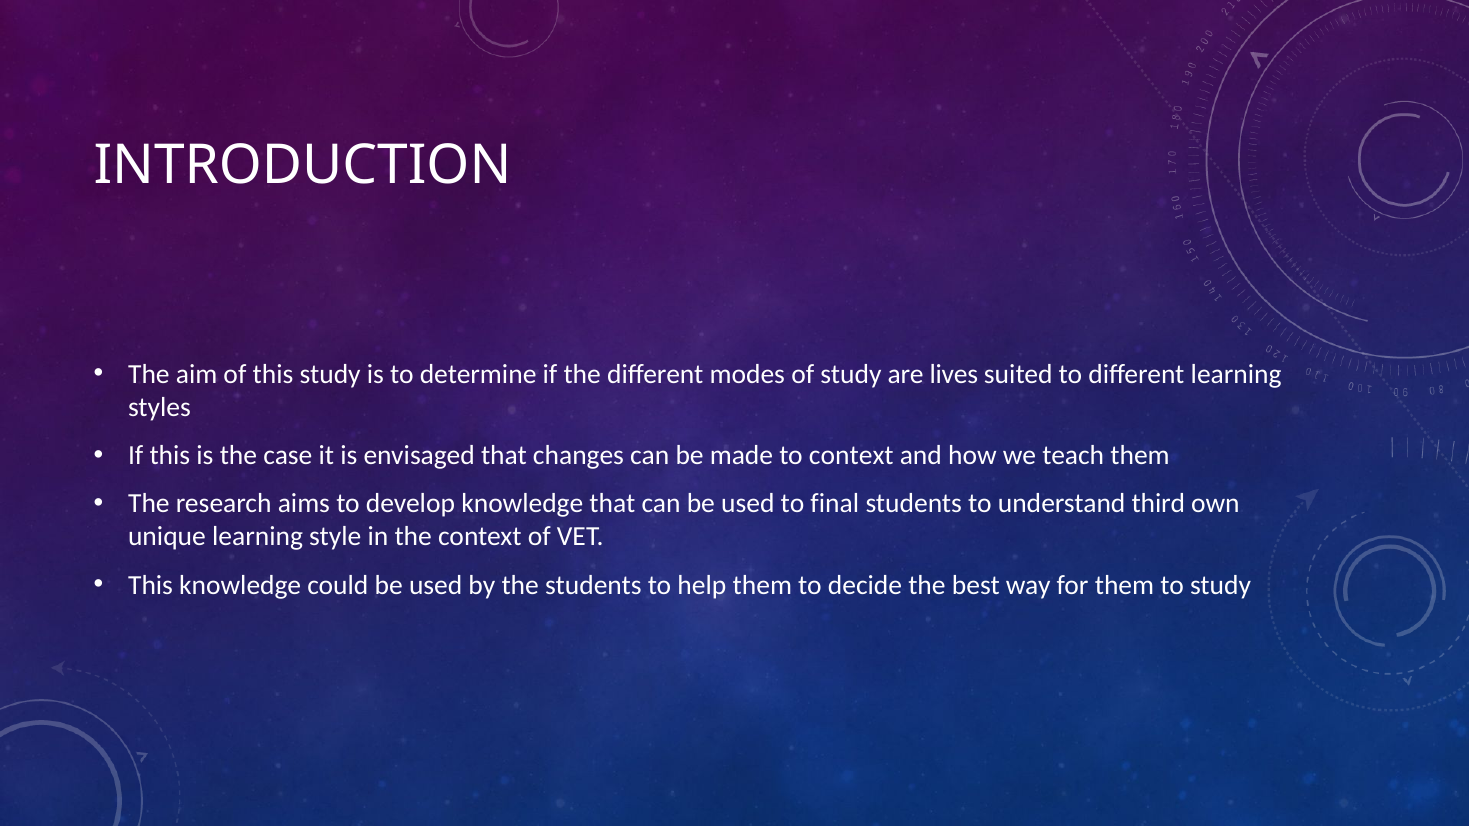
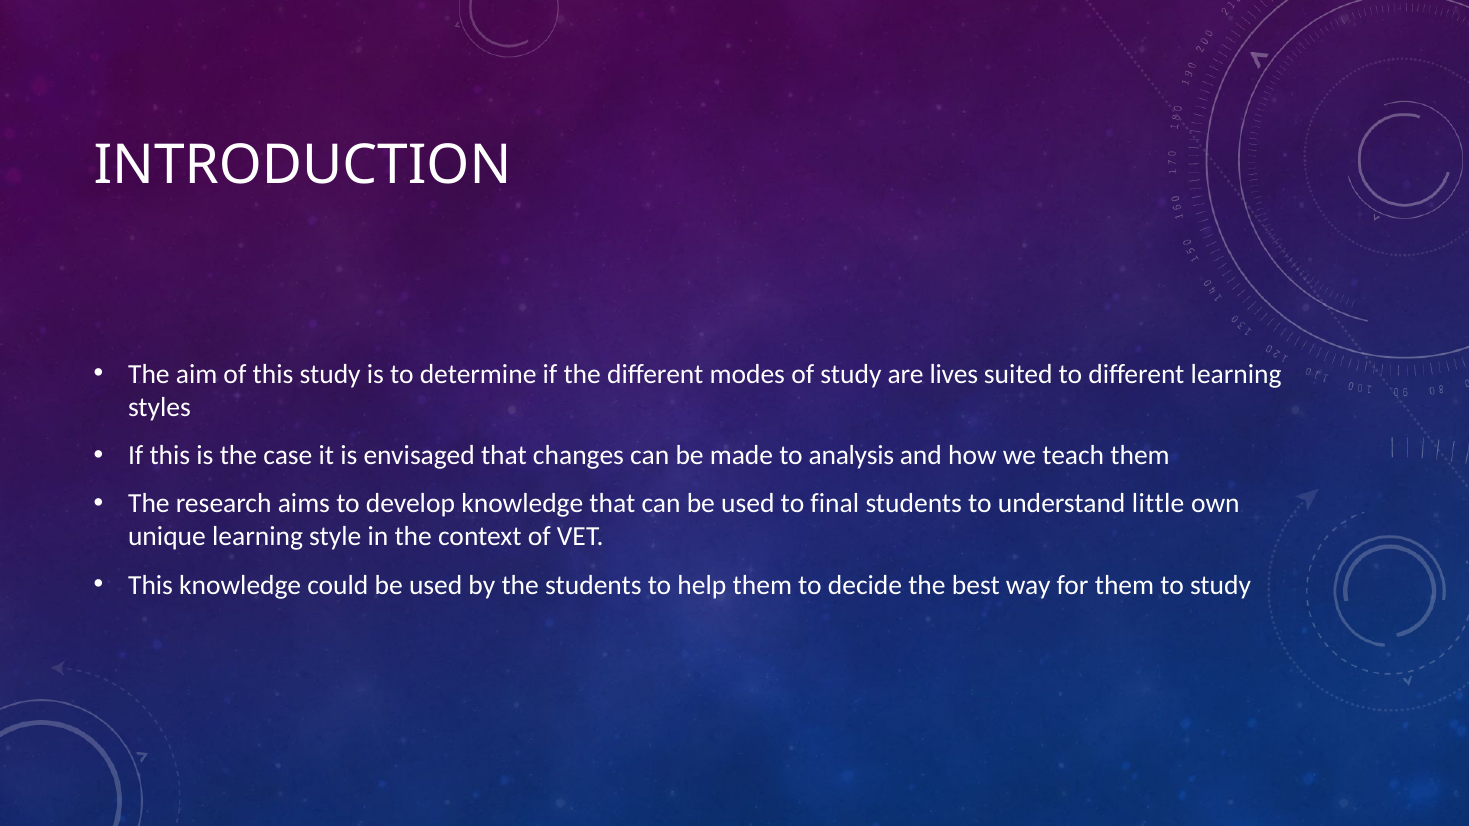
to context: context -> analysis (851, 456)
third: third -> little (1158, 504)
